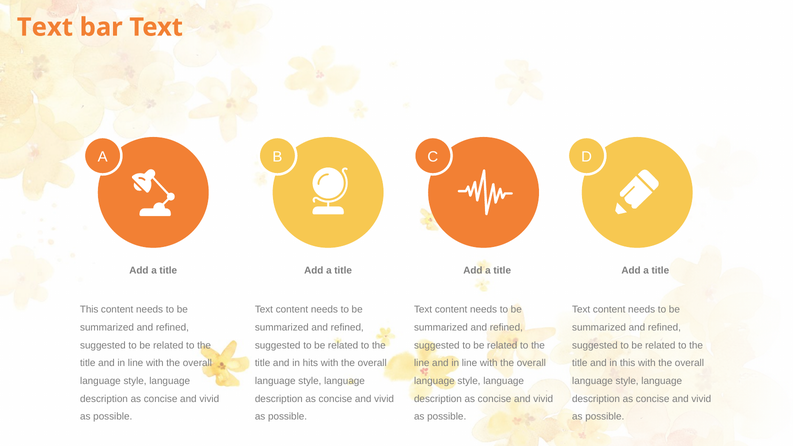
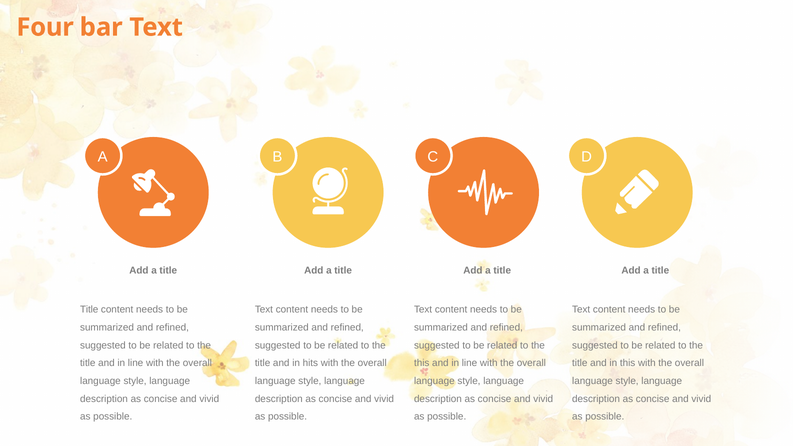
Text: Text -> Four (45, 27)
This: This -> Title (89, 310)
line: line -> this (422, 363)
